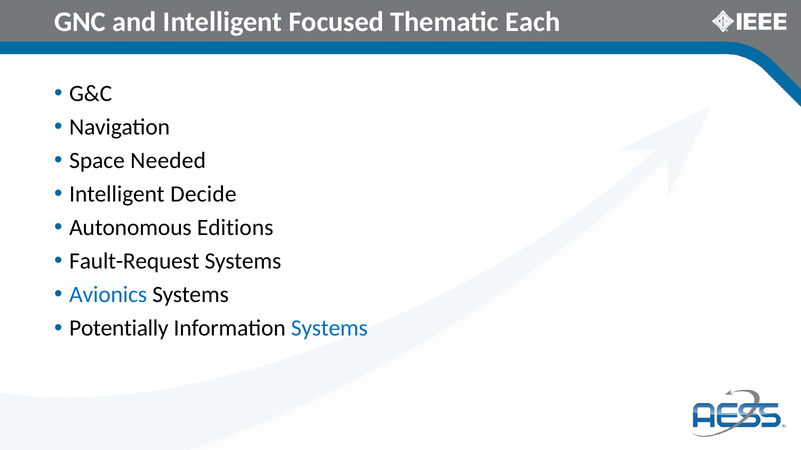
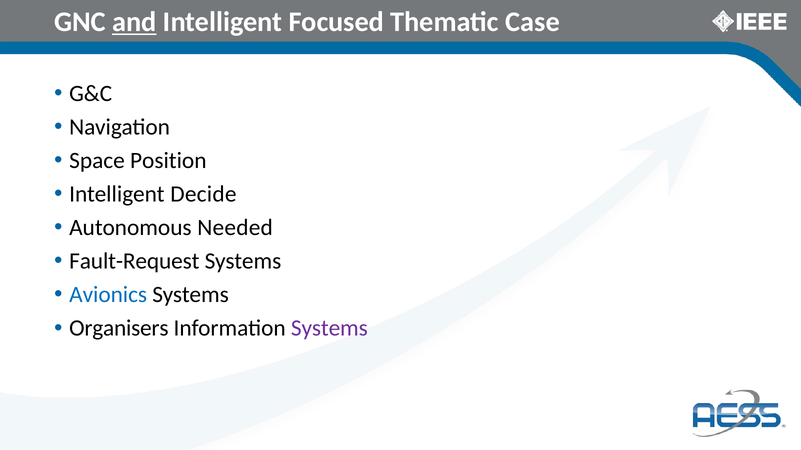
and underline: none -> present (134, 22)
Each: Each -> Case (533, 22)
Needed: Needed -> Position (168, 161)
Editions: Editions -> Needed (235, 228)
Potentially: Potentially -> Organisers (119, 329)
Systems colour: blue -> purple (329, 329)
